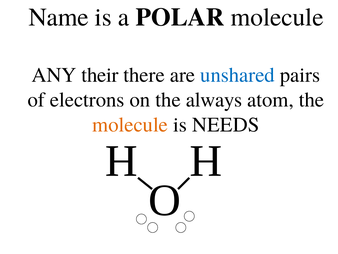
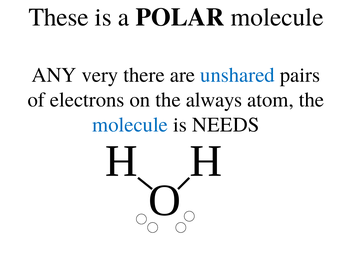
Name: Name -> These (59, 17)
their: their -> very (100, 75)
molecule colour: orange -> blue (130, 124)
